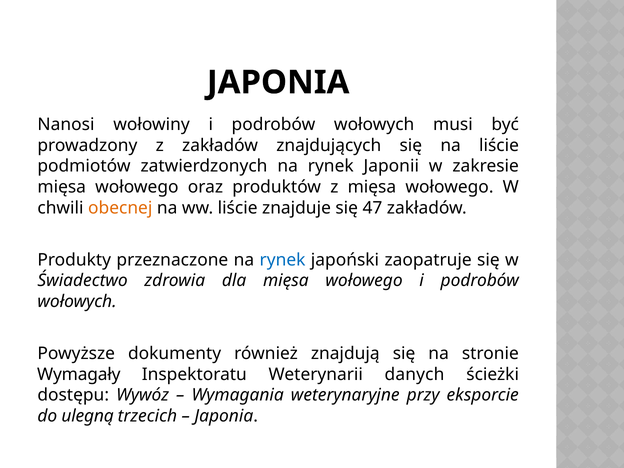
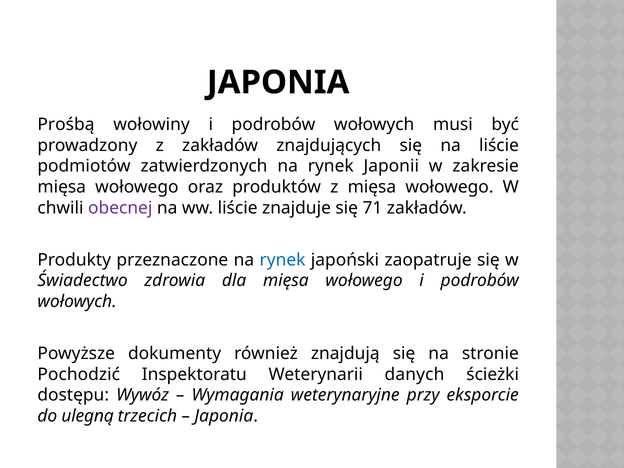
Nanosi: Nanosi -> Prośbą (66, 125)
obecnej colour: orange -> purple (120, 208)
47: 47 -> 71 (372, 208)
Wymagały: Wymagały -> Pochodzić (79, 374)
